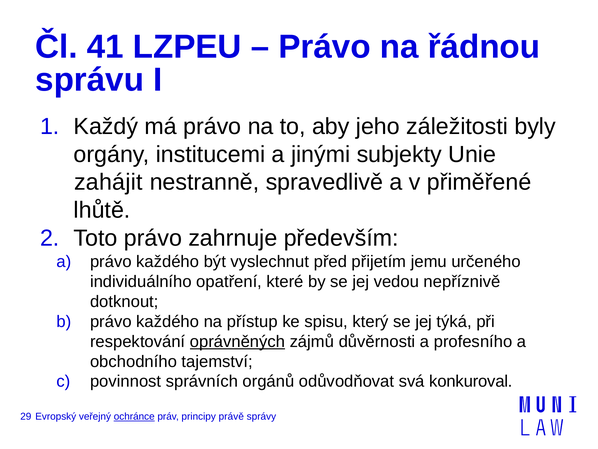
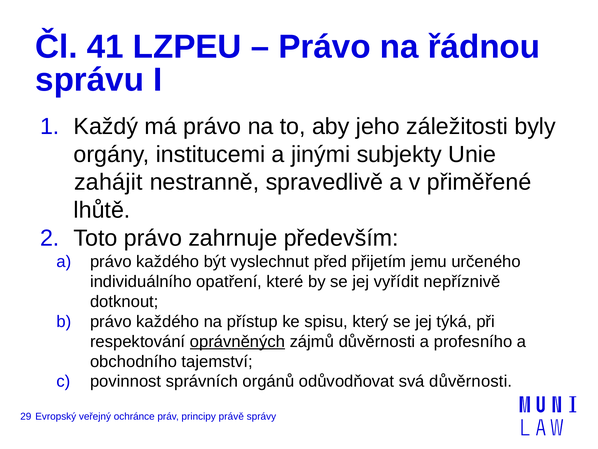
vedou: vedou -> vyřídit (396, 281)
svá konkuroval: konkuroval -> důvěrnosti (471, 381)
ochránce underline: present -> none (134, 416)
